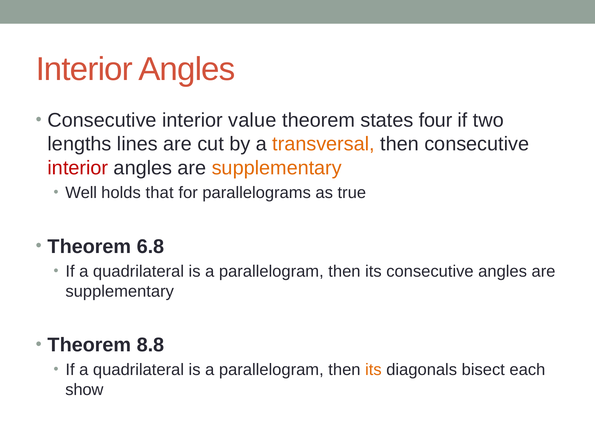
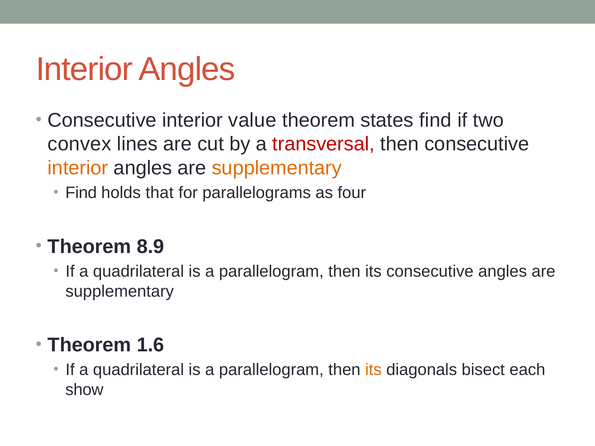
states four: four -> find (435, 120)
lengths: lengths -> convex (79, 144)
transversal colour: orange -> red (324, 144)
interior colour: red -> orange (78, 168)
Well: Well -> Find (81, 193)
true: true -> four (352, 193)
6.8: 6.8 -> 8.9 (151, 247)
8.8: 8.8 -> 1.6 (151, 345)
